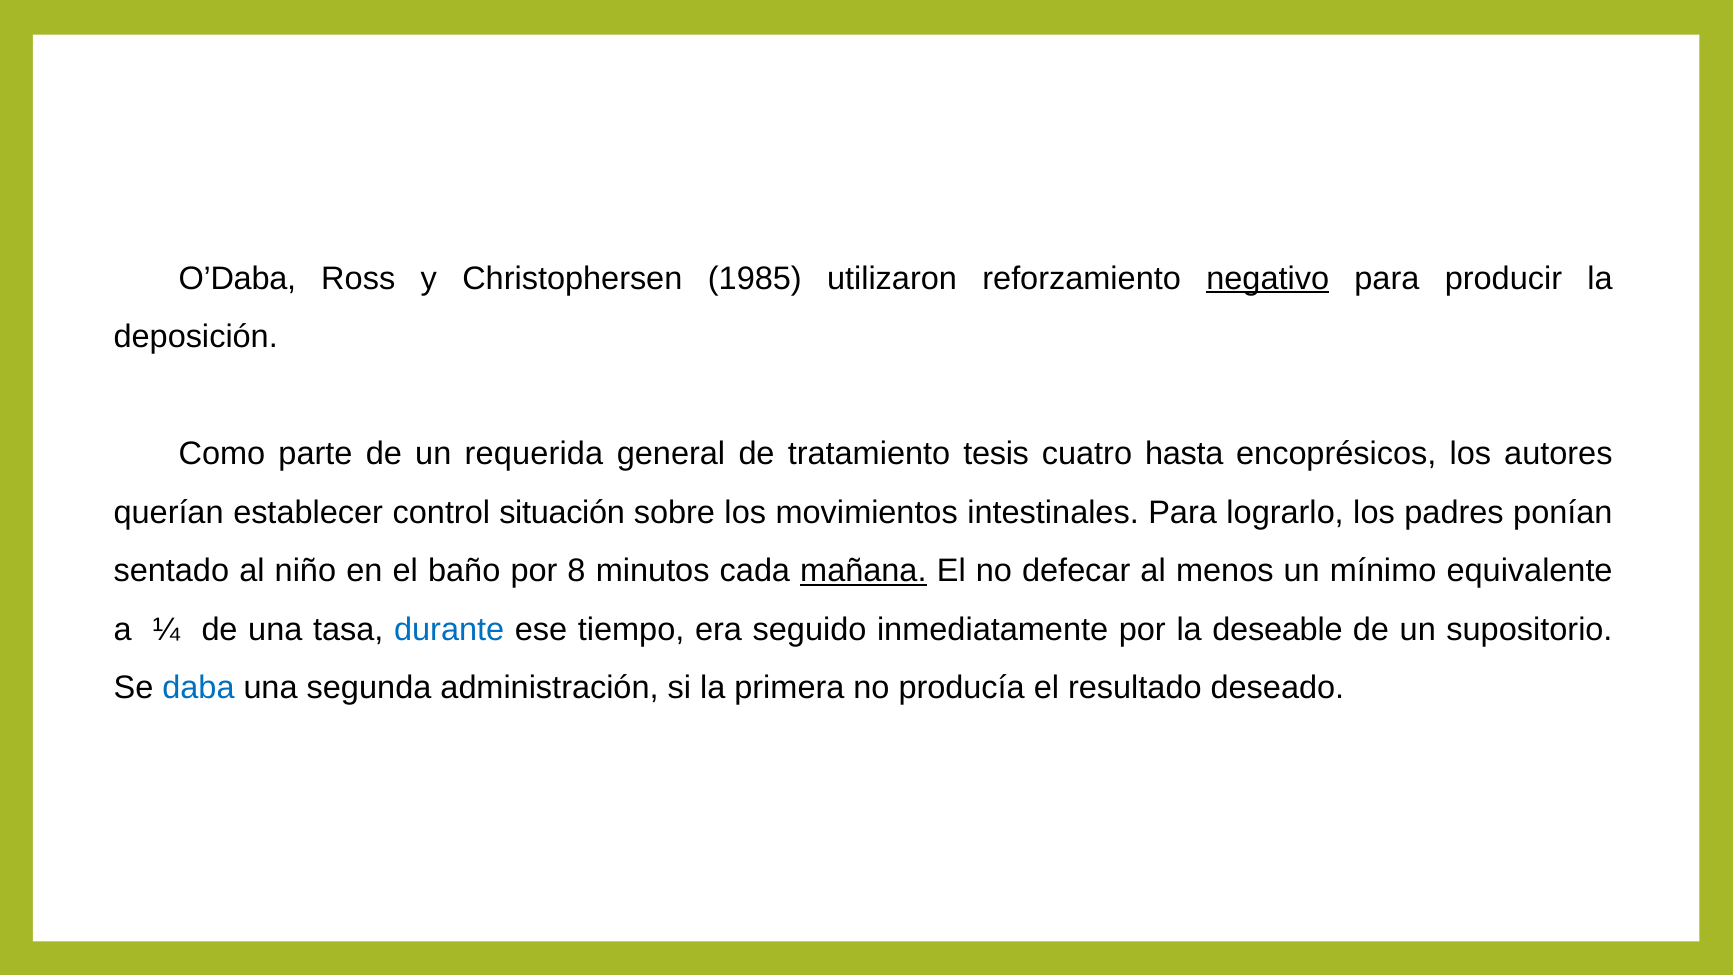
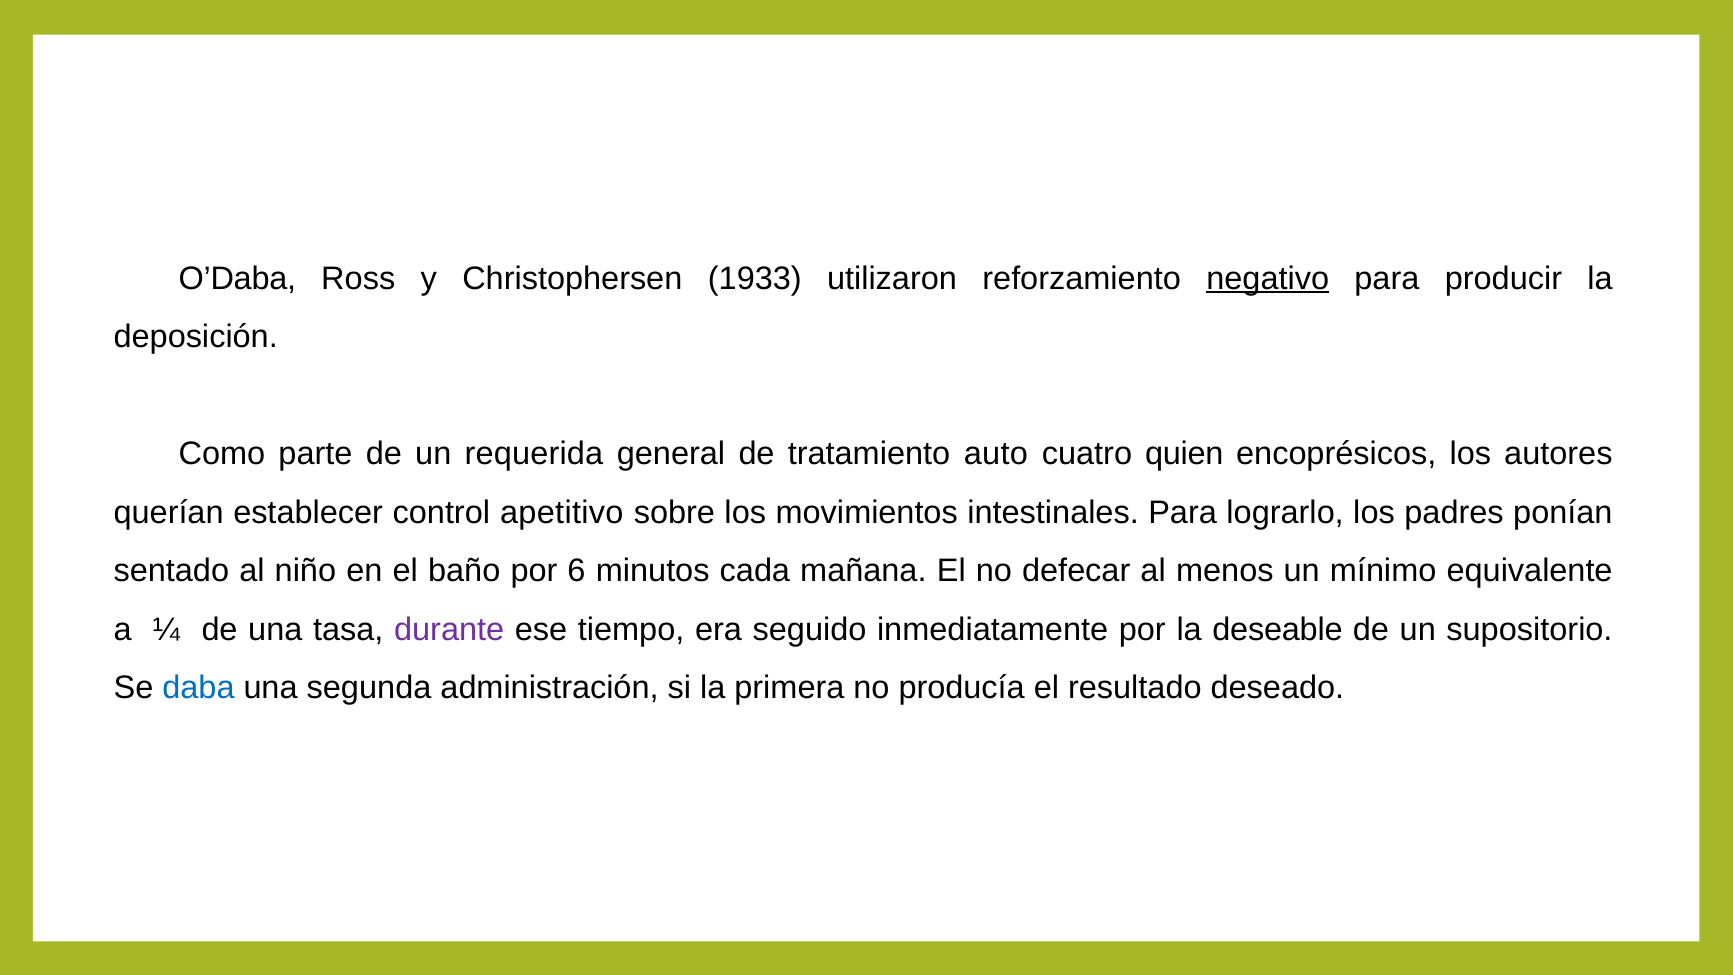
1985: 1985 -> 1933 (755, 278)
tesis: tesis -> auto (996, 454)
hasta: hasta -> quien (1184, 454)
situación: situación -> apetitivo (562, 512)
8: 8 -> 6 (577, 571)
mañana underline: present -> none (863, 571)
durante colour: blue -> purple (449, 629)
